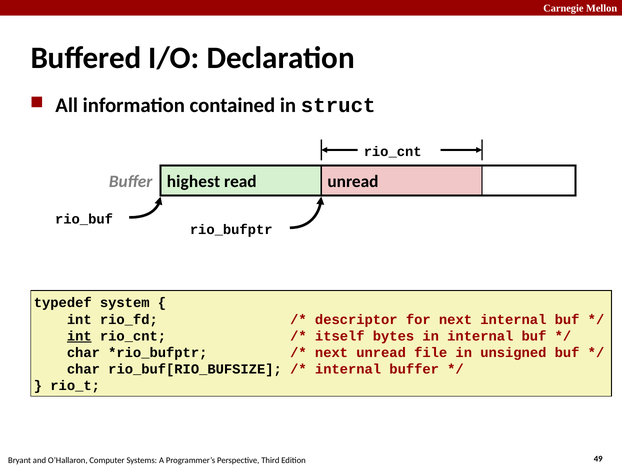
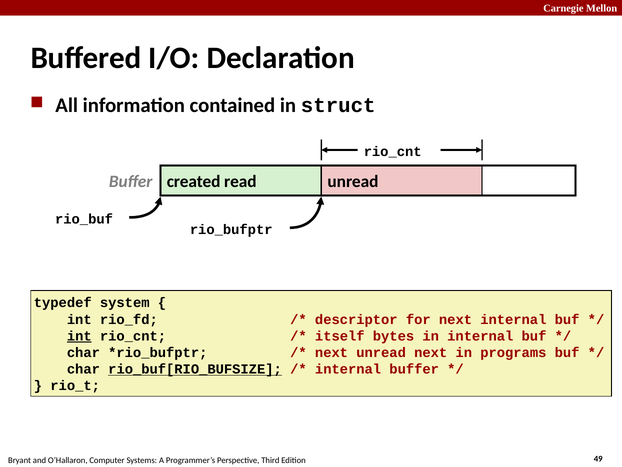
highest: highest -> created (194, 182)
unread file: file -> next (431, 352)
unsigned: unsigned -> programs (513, 352)
rio_buf[RIO_BUFSIZE underline: none -> present (195, 369)
